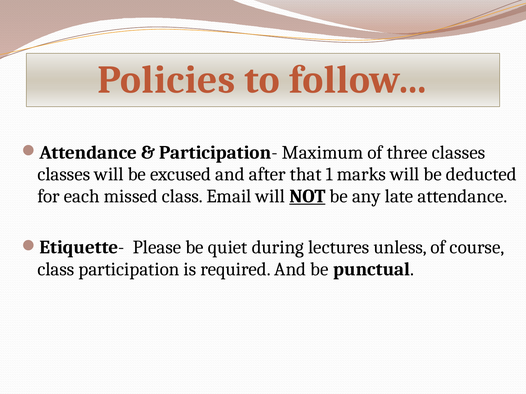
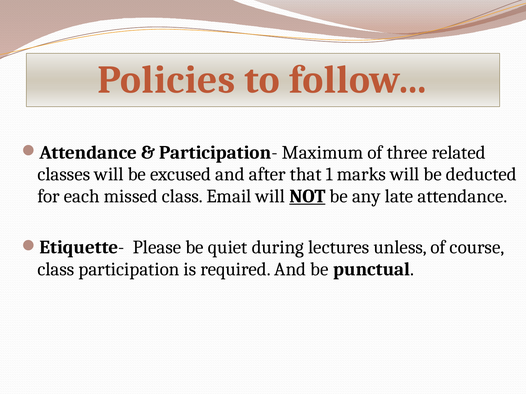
three classes: classes -> related (459, 153)
